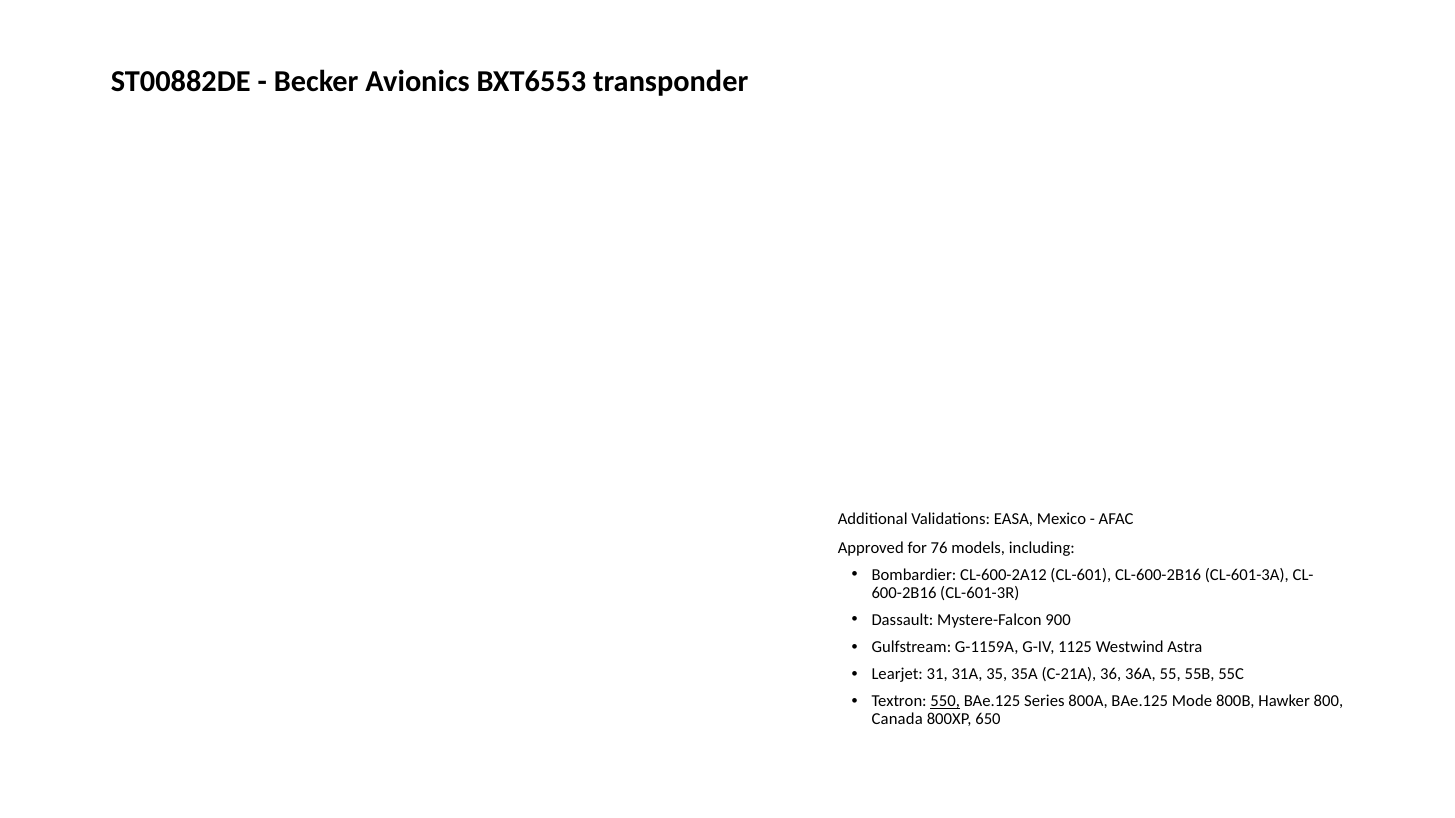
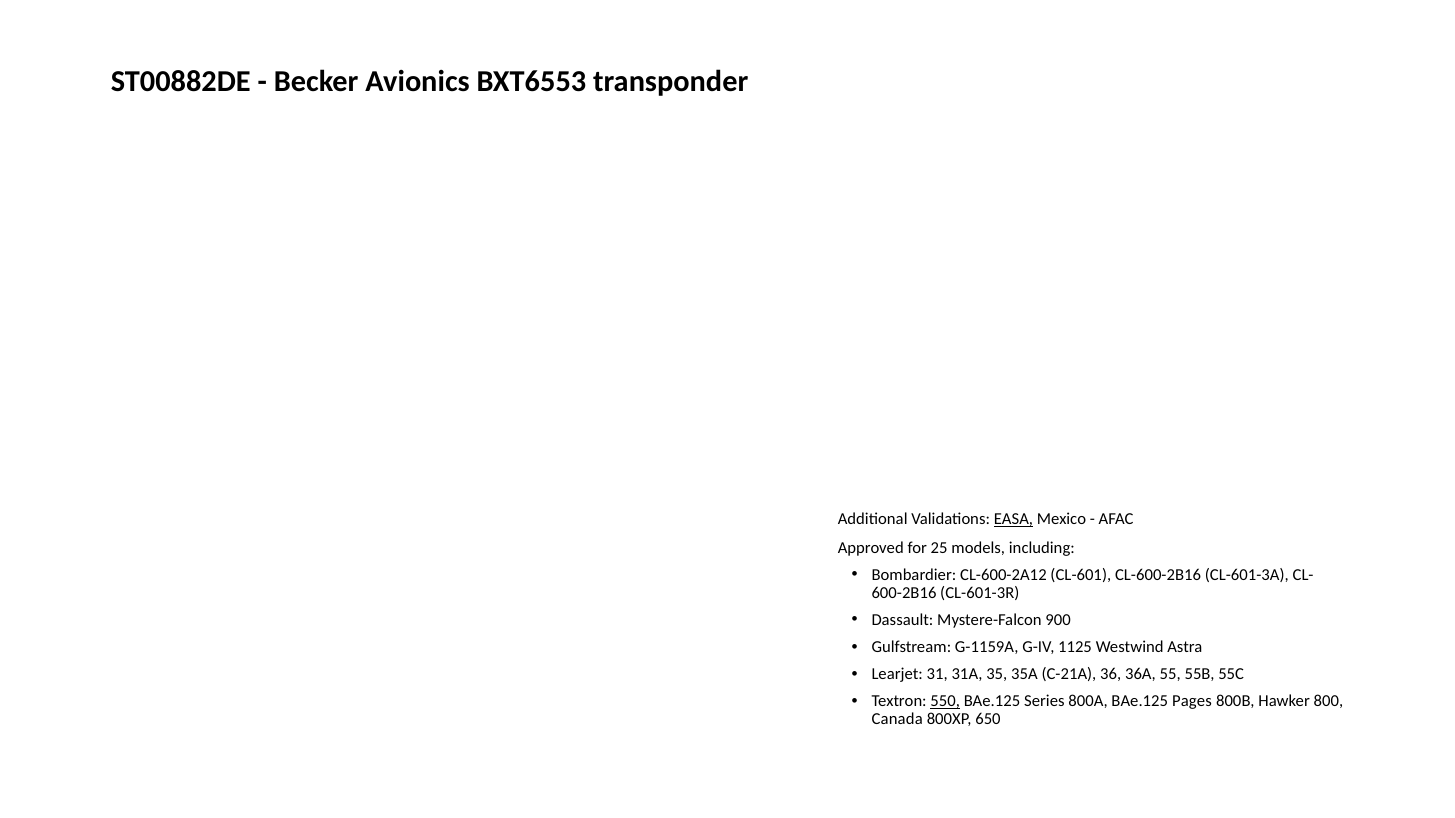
EASA underline: none -> present (1013, 519)
76: 76 -> 25 (939, 548)
Mode: Mode -> Pages (1192, 702)
